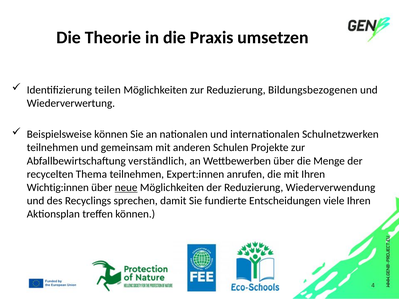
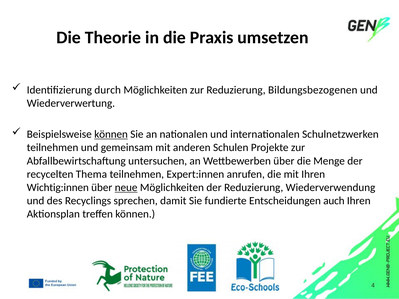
teilen: teilen -> durch (108, 90)
können underline: none -> present (111, 134)
verständlich: verständlich -> untersuchen (158, 161)
viele: viele -> auch (334, 201)
